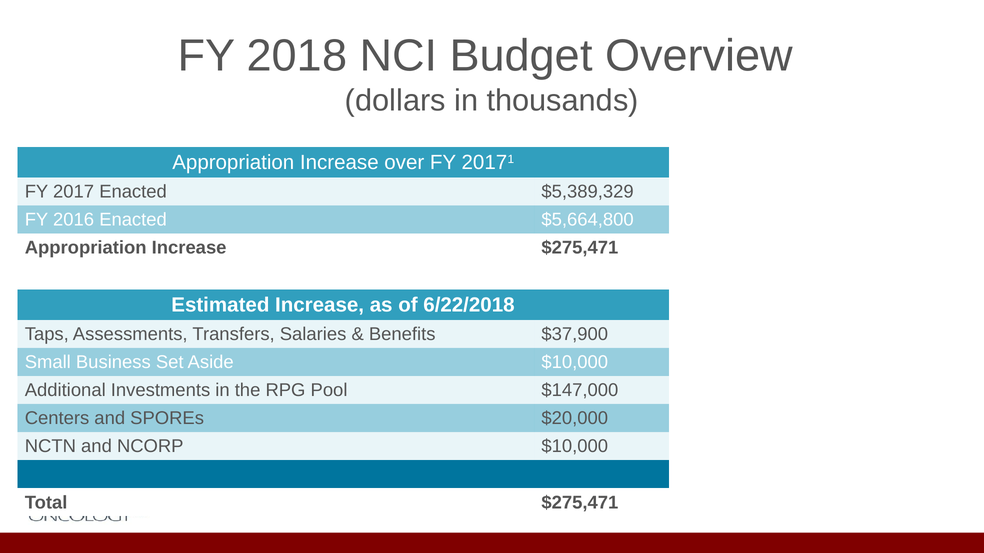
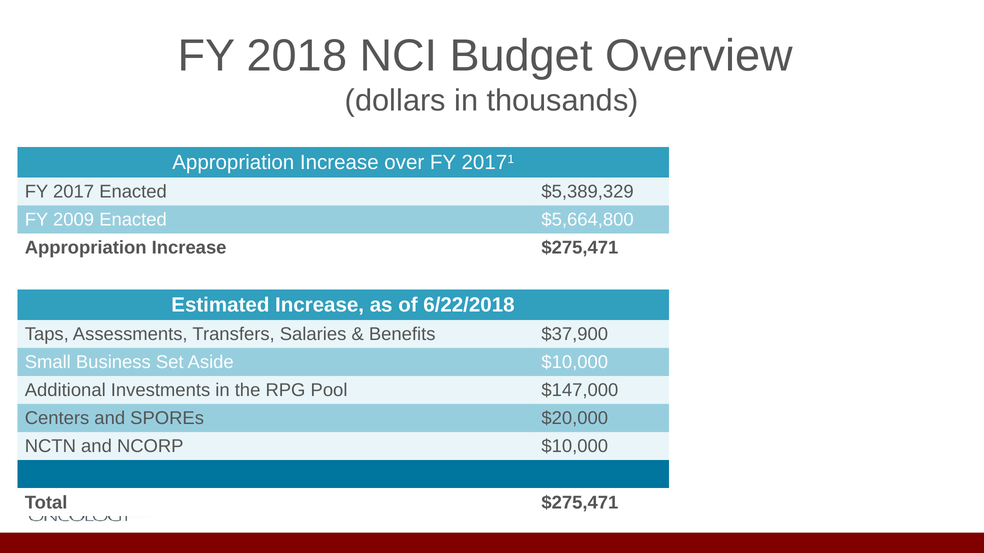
2016: 2016 -> 2009 (74, 220)
